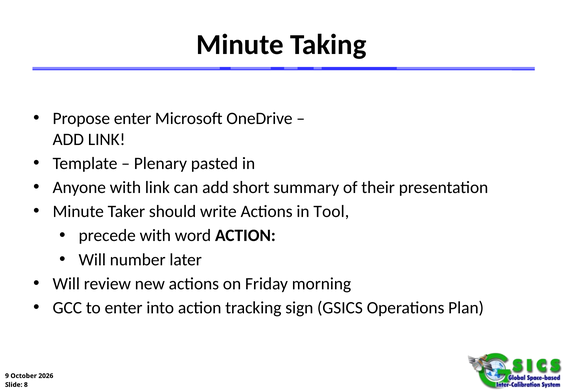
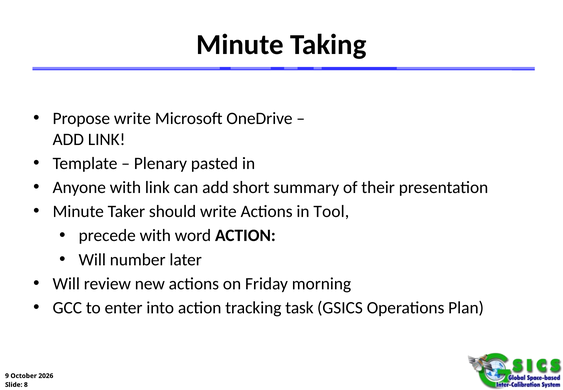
Propose enter: enter -> write (132, 118)
sign: sign -> task (299, 308)
